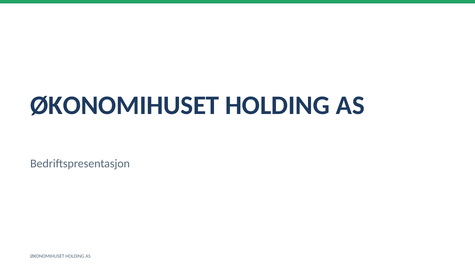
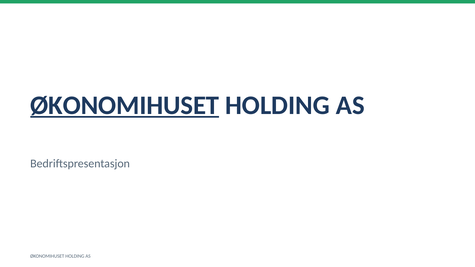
ØKONOMIHUSET underline: none -> present (125, 105)
